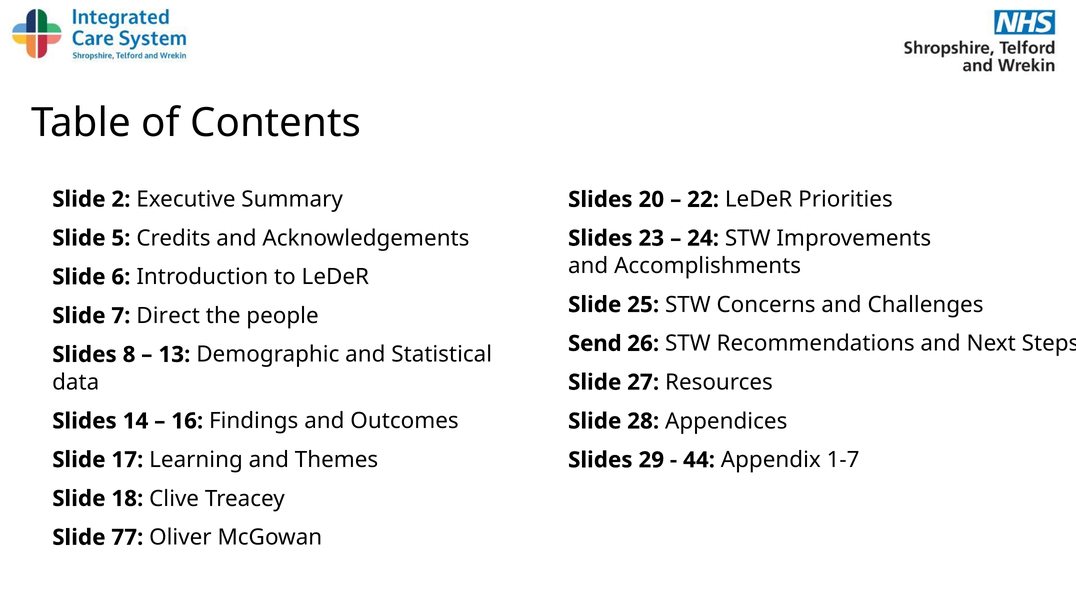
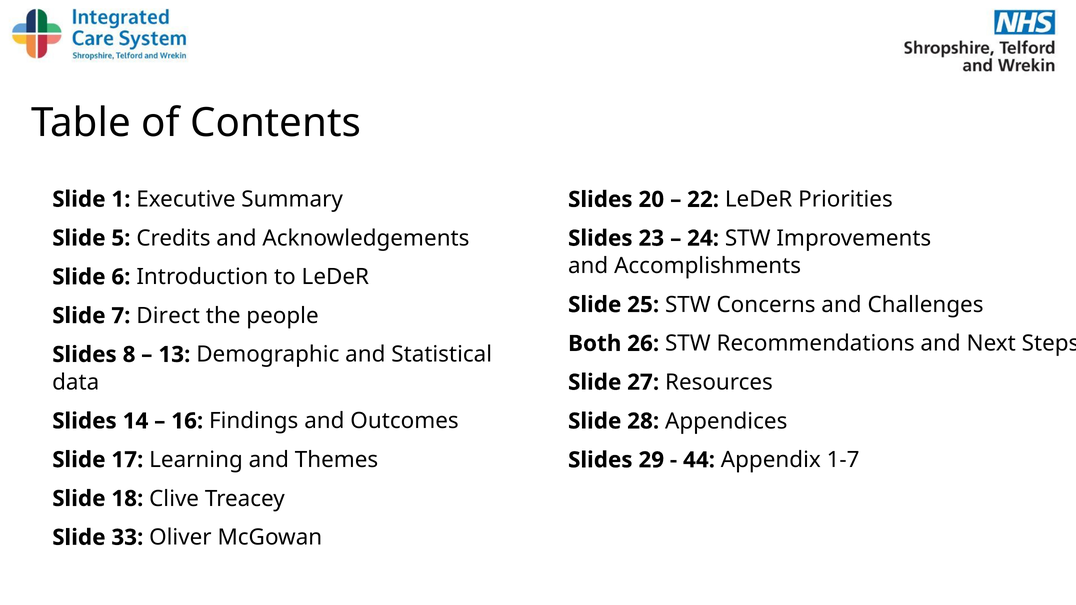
2: 2 -> 1 (121, 199)
Send: Send -> Both (595, 344)
77: 77 -> 33 (127, 538)
